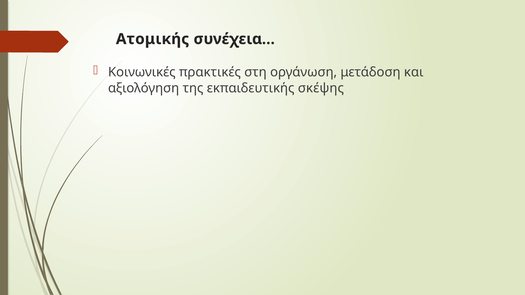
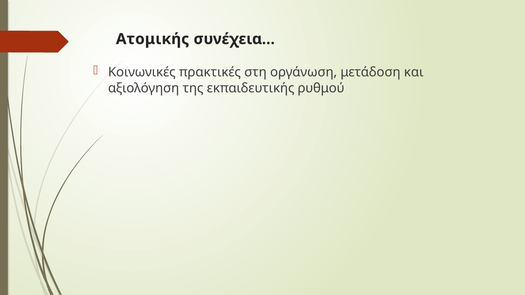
σκέψης: σκέψης -> ρυθμού (321, 88)
